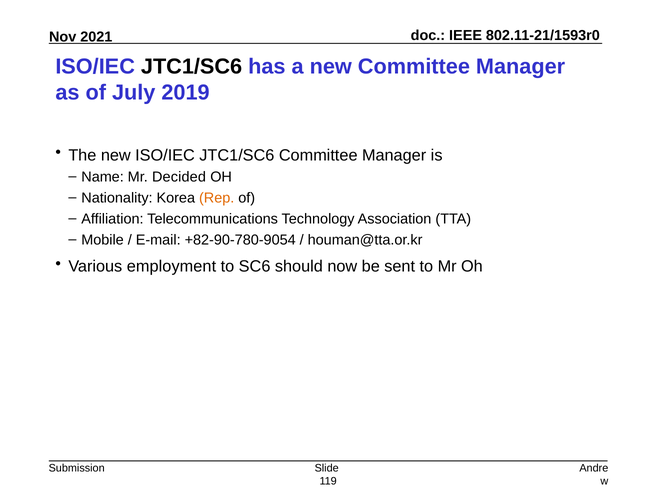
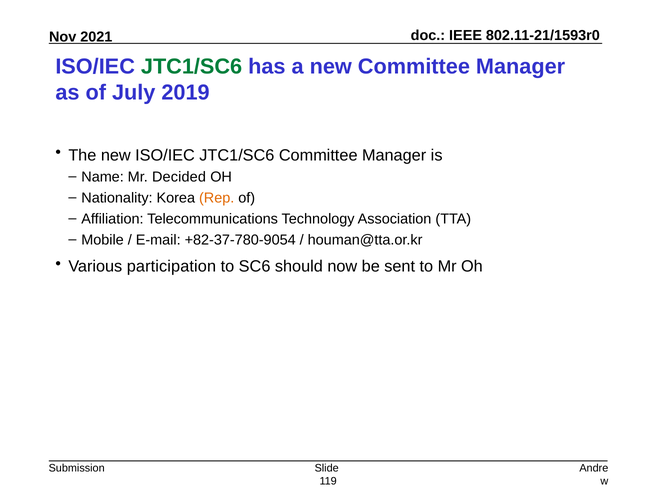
JTC1/SC6 colour: black -> green (192, 67)
+82-90-780-9054: +82-90-780-9054 -> +82-37-780-9054 (240, 240)
employment: employment -> participation (171, 267)
